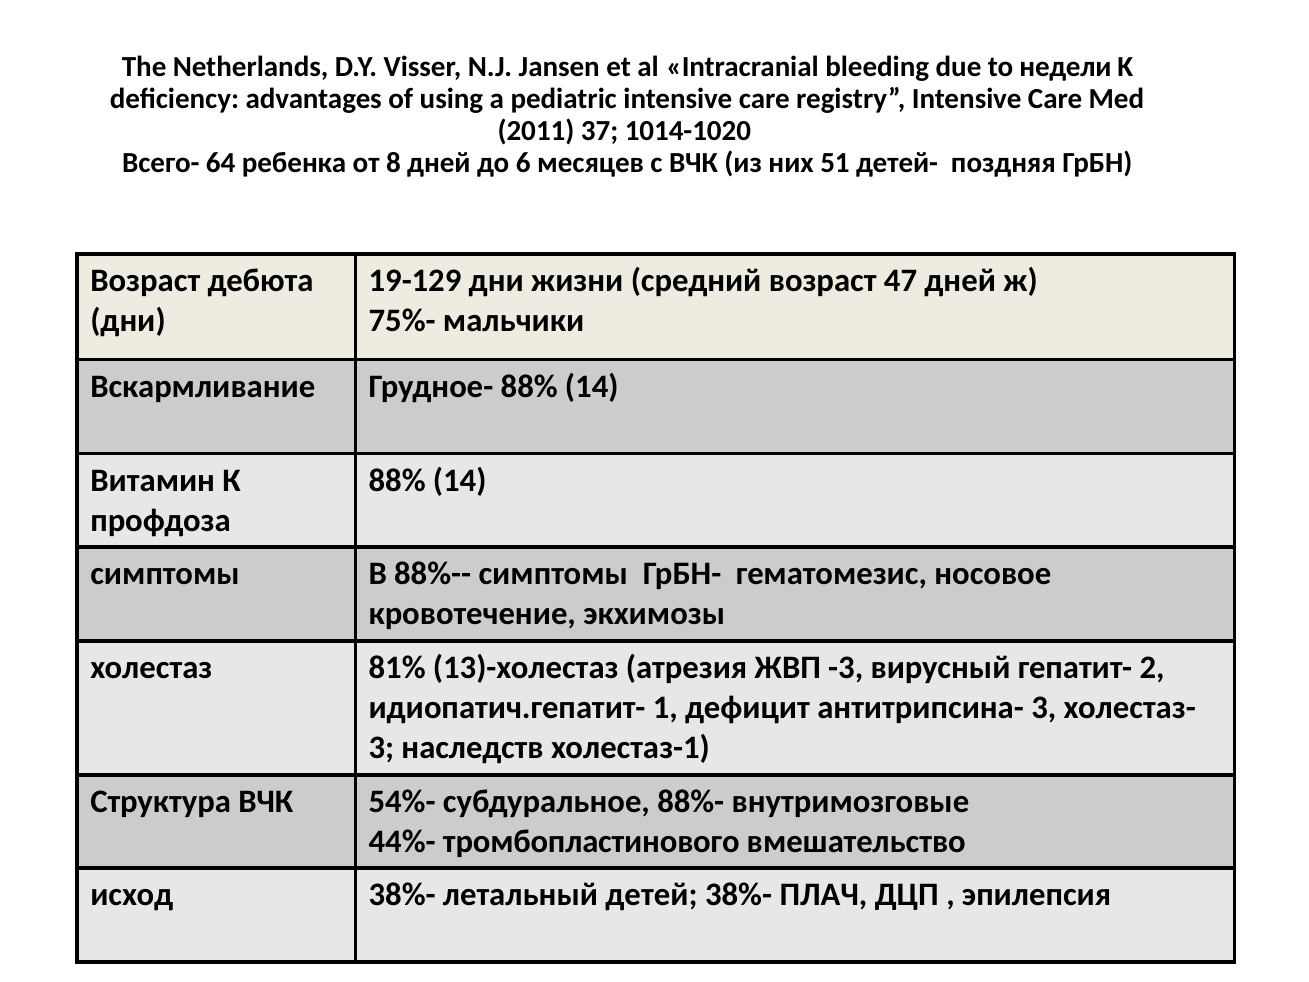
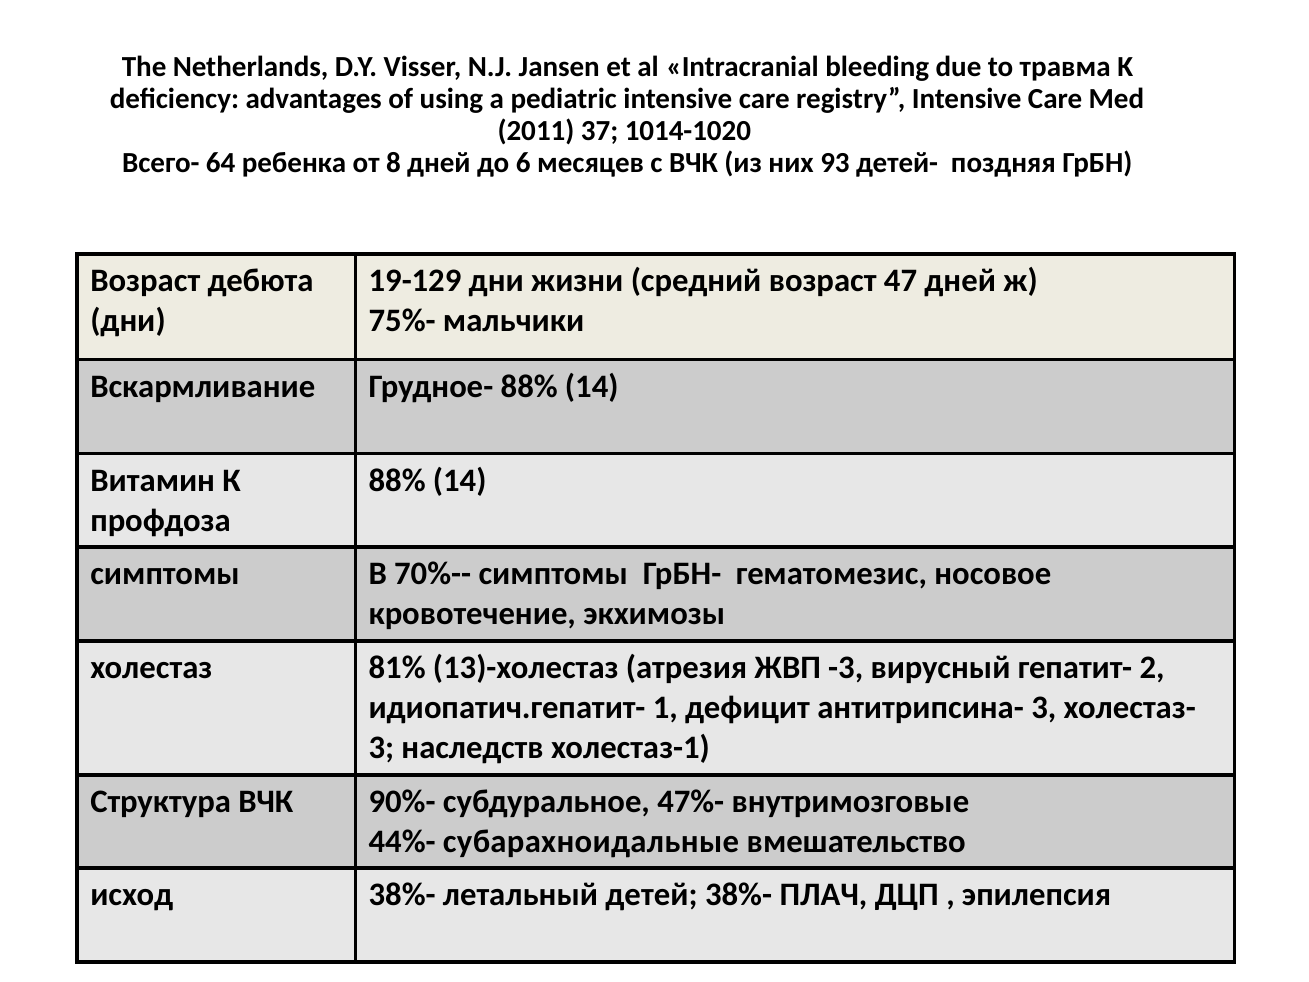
недели: недели -> травма (1065, 67)
51: 51 -> 93 (835, 163)
88%--: 88%-- -> 70%-- (433, 574)
54%-: 54%- -> 90%- (402, 802)
88%-: 88%- -> 47%- (691, 802)
тромбопластинового: тромбопластинового -> субарахноидальные (591, 842)
